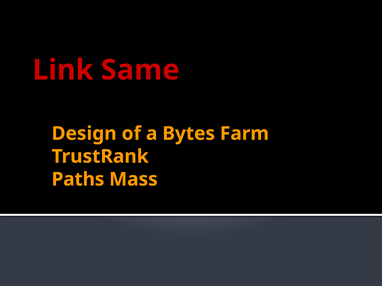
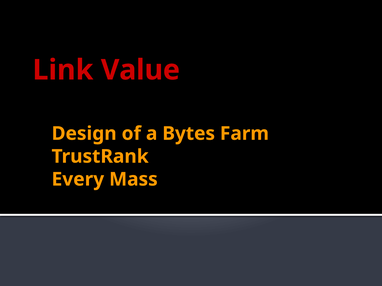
Same: Same -> Value (140, 70)
Paths: Paths -> Every (78, 180)
